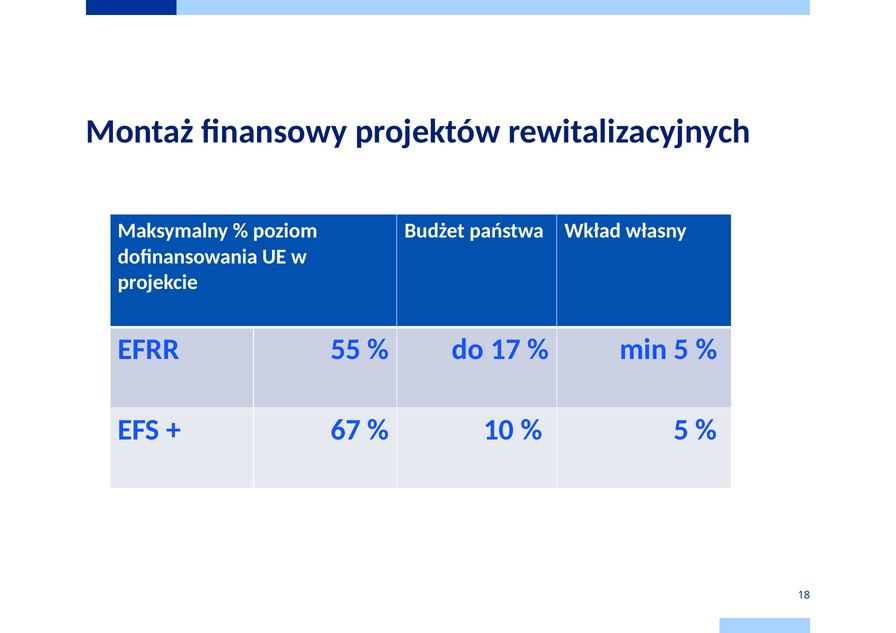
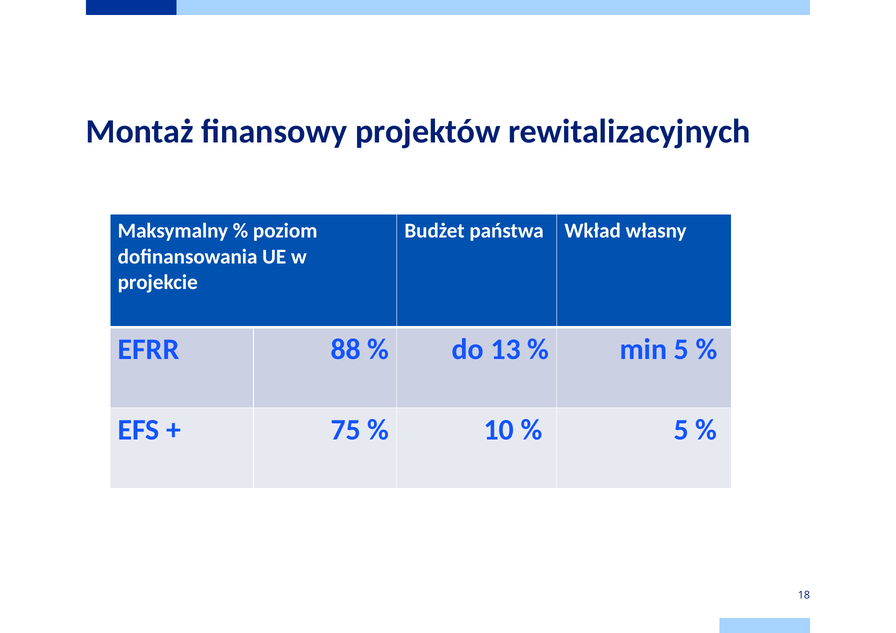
55: 55 -> 88 (346, 350)
17: 17 -> 13 (506, 350)
67: 67 -> 75 (346, 430)
